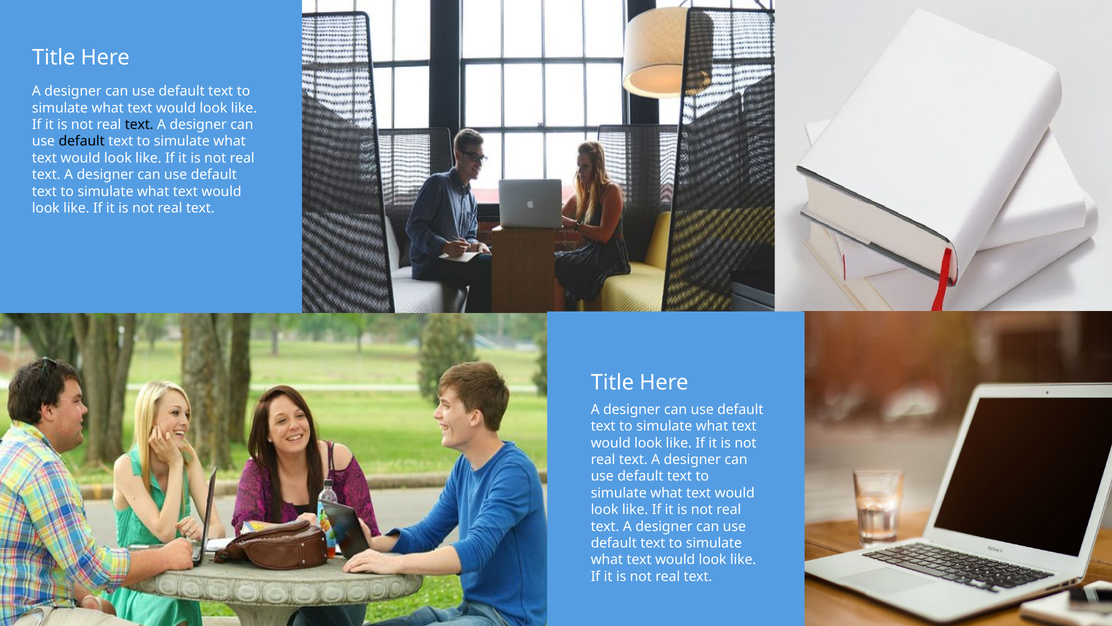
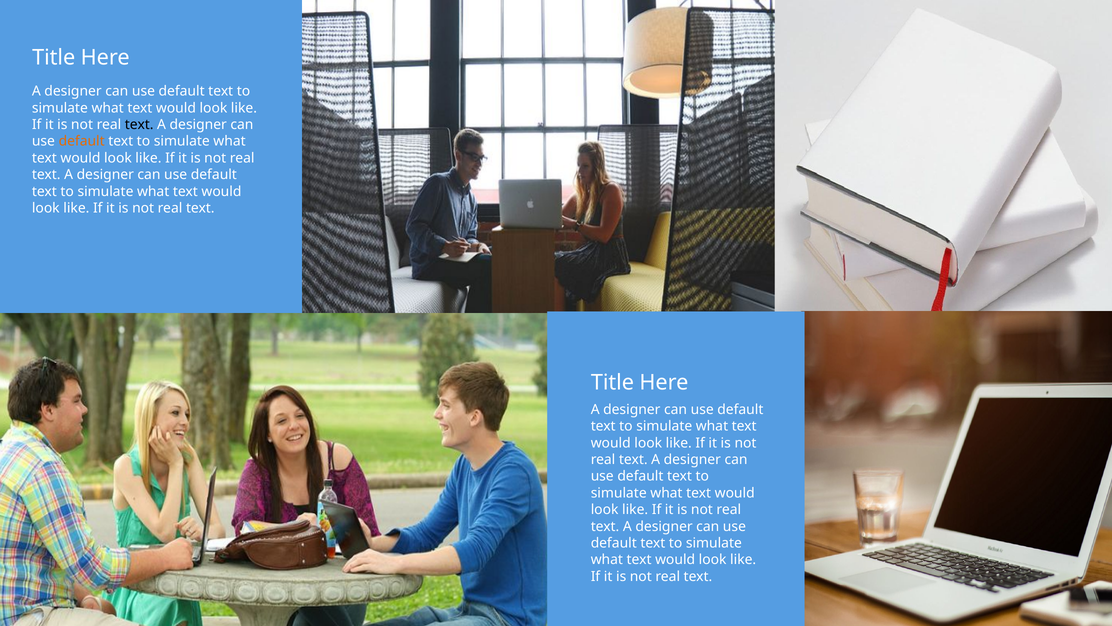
default colour: black -> orange (82, 141)
